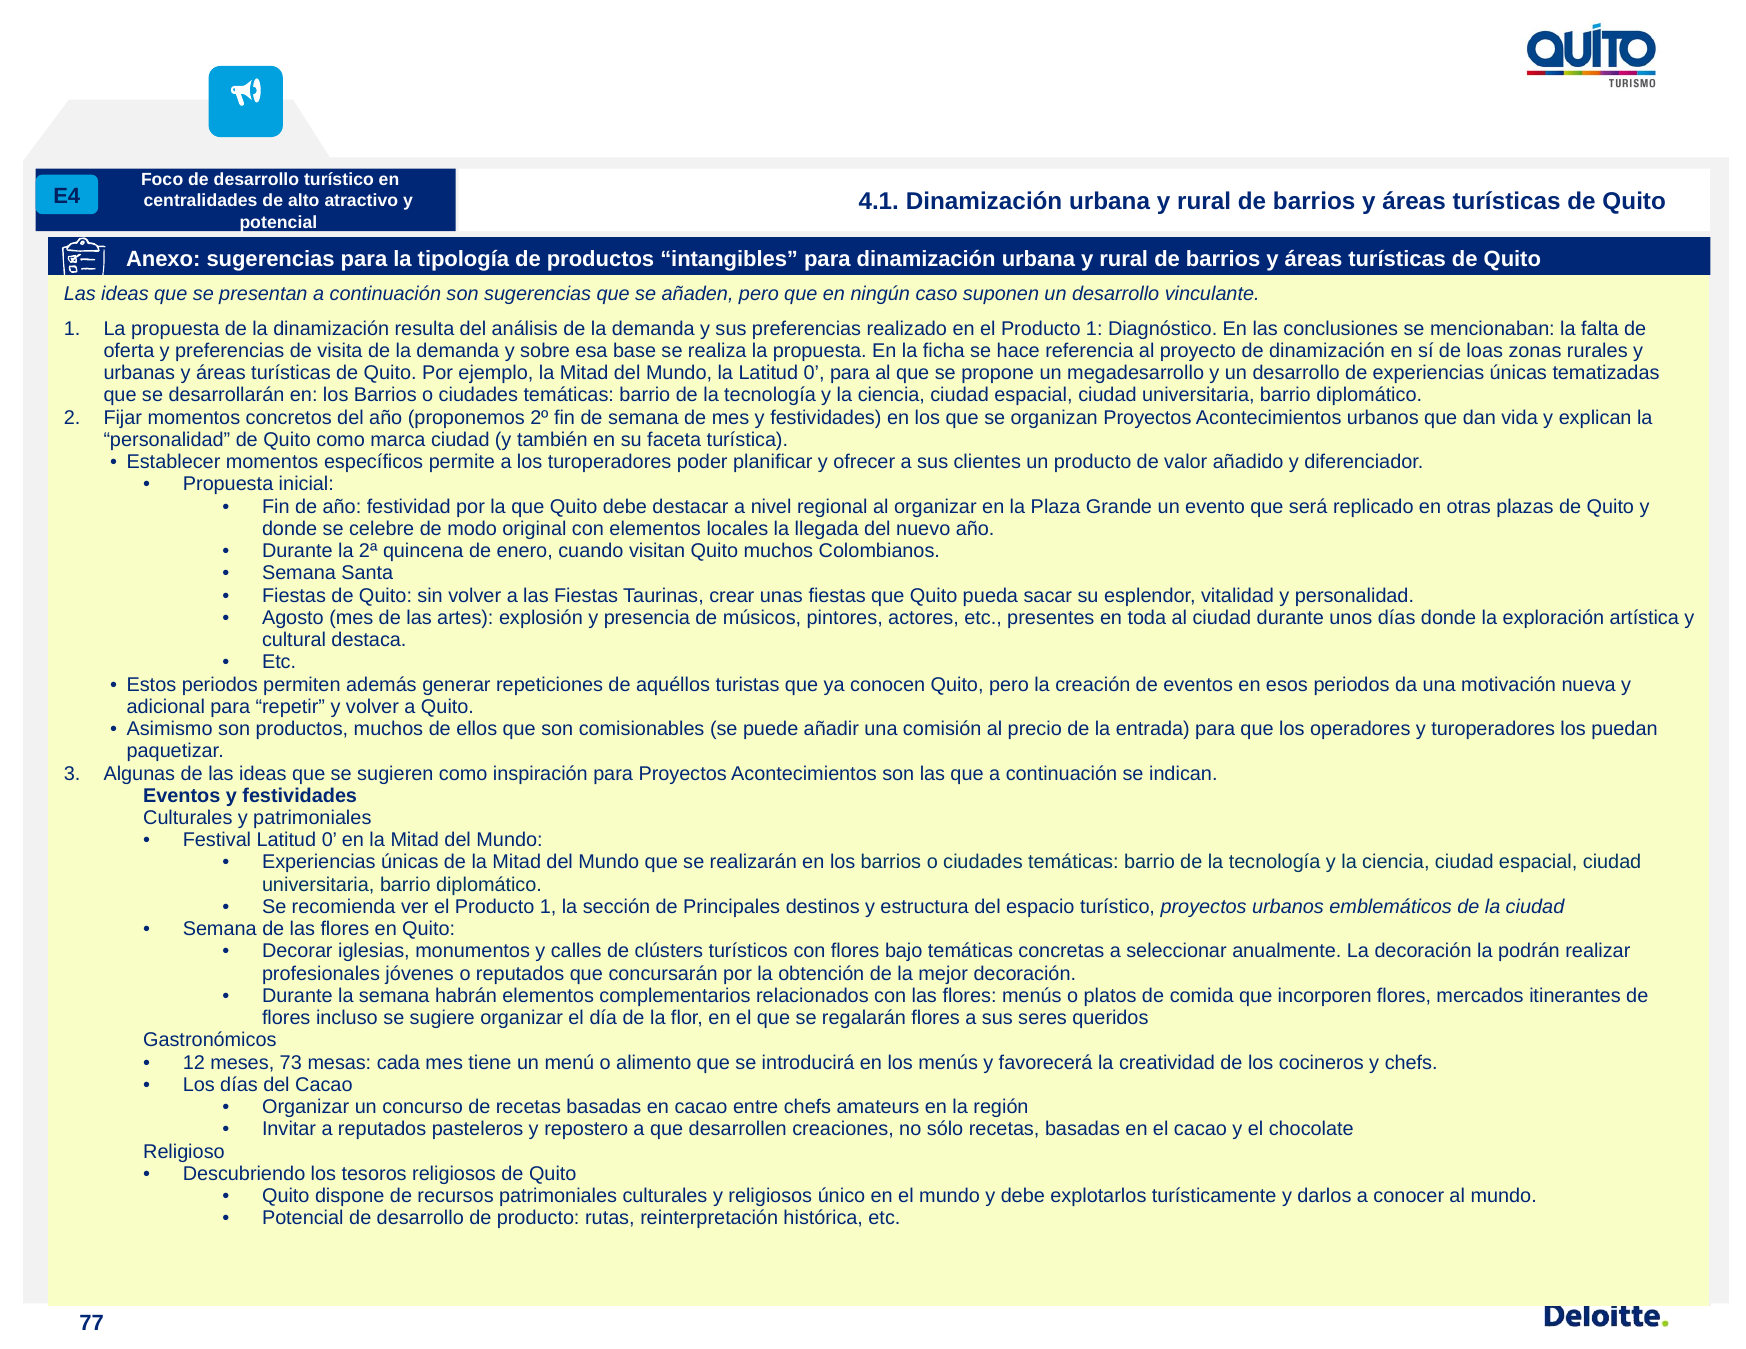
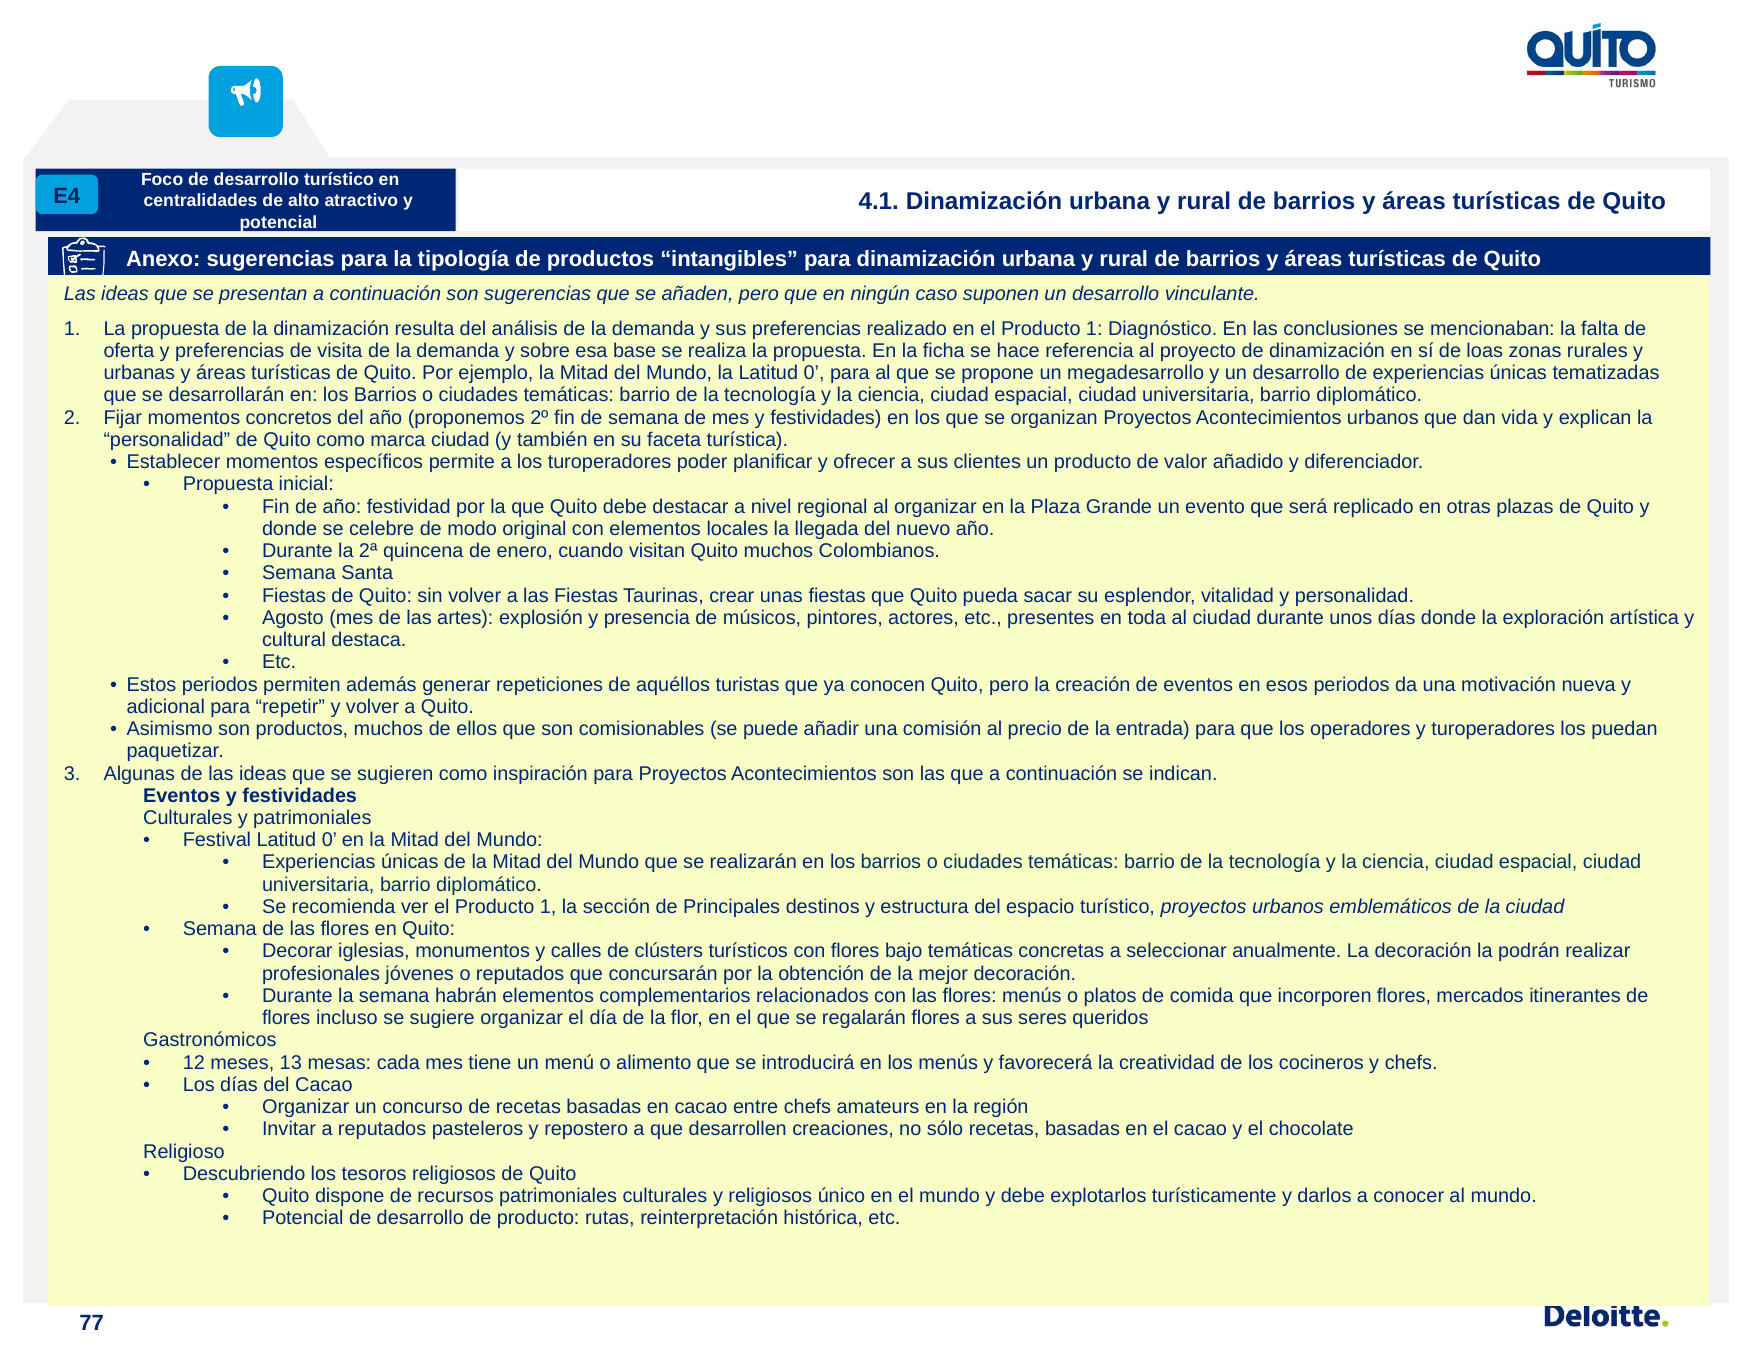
73: 73 -> 13 (291, 1063)
